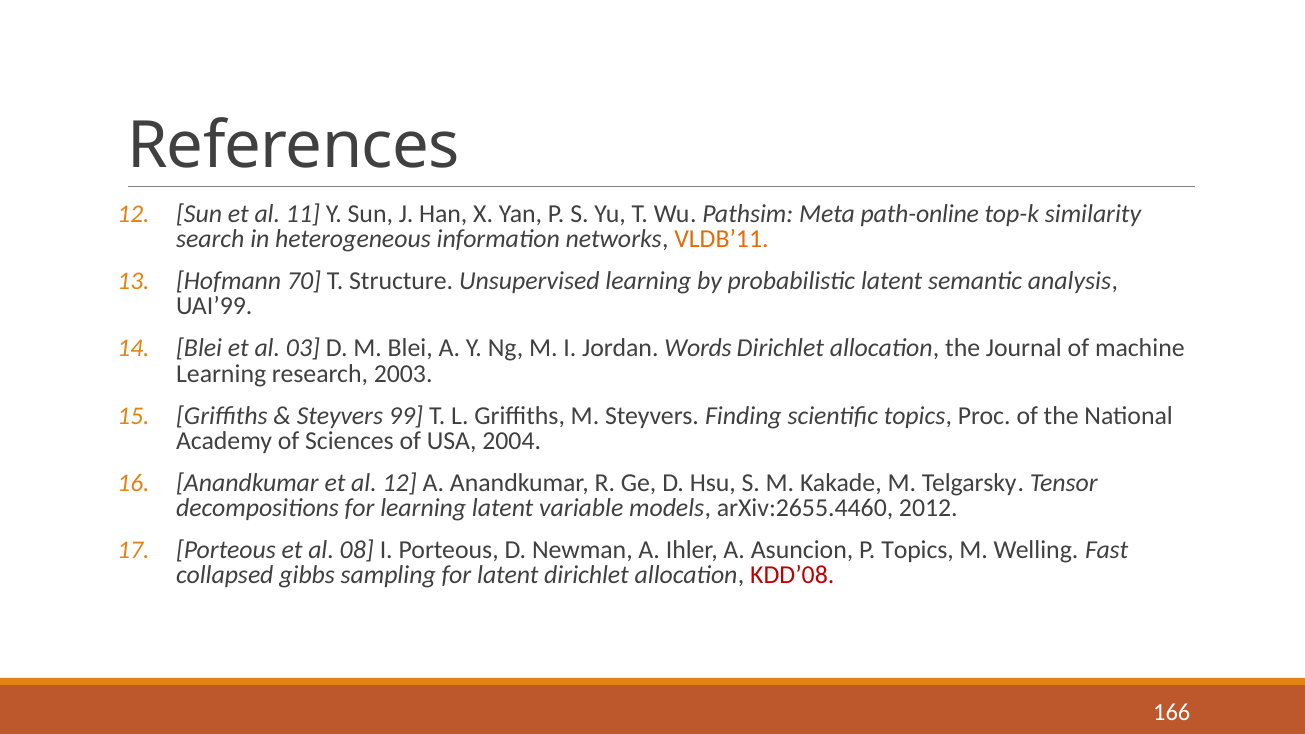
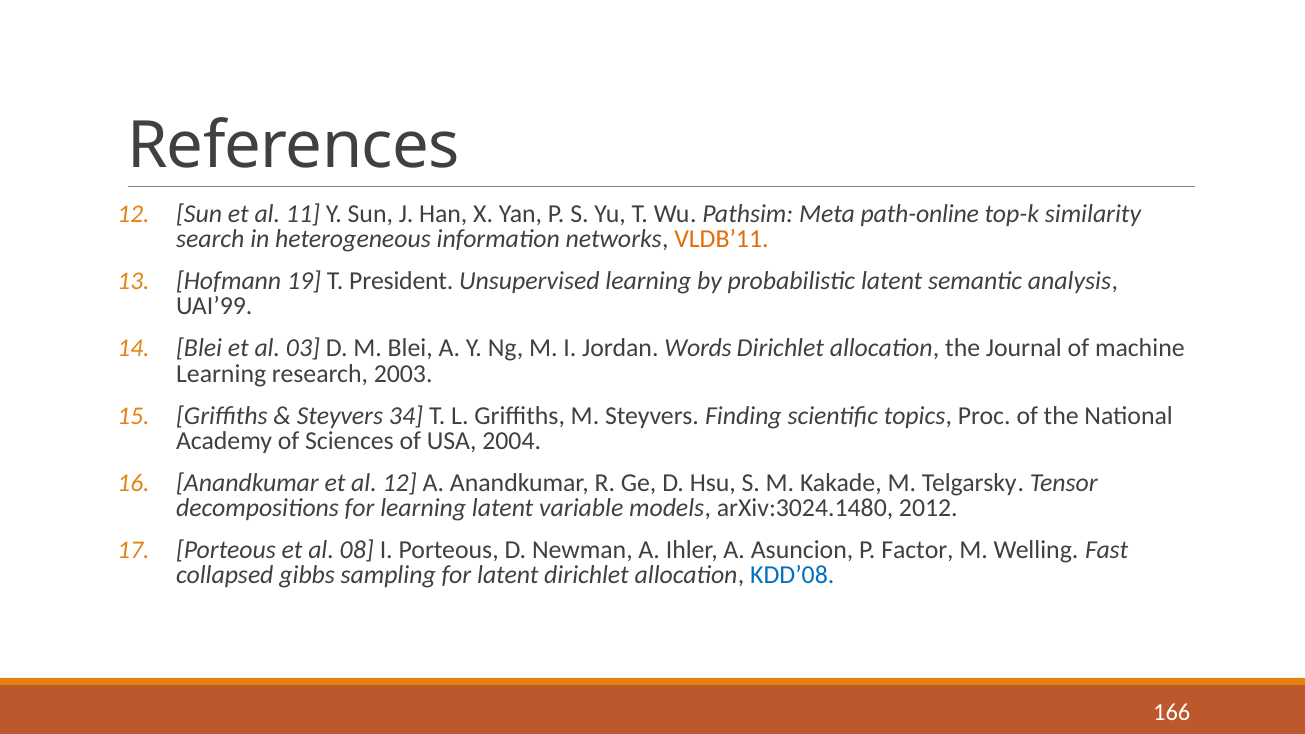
70: 70 -> 19 (304, 281)
Structure: Structure -> President (401, 281)
99: 99 -> 34 (406, 416)
arXiv:2655.4460: arXiv:2655.4460 -> arXiv:3024.1480 (805, 508)
P Topics: Topics -> Factor (917, 550)
KDD’08 colour: red -> blue (792, 575)
